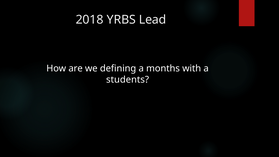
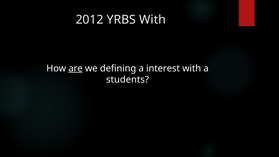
2018: 2018 -> 2012 (90, 20)
YRBS Lead: Lead -> With (152, 20)
are underline: none -> present (76, 68)
months: months -> interest (163, 68)
